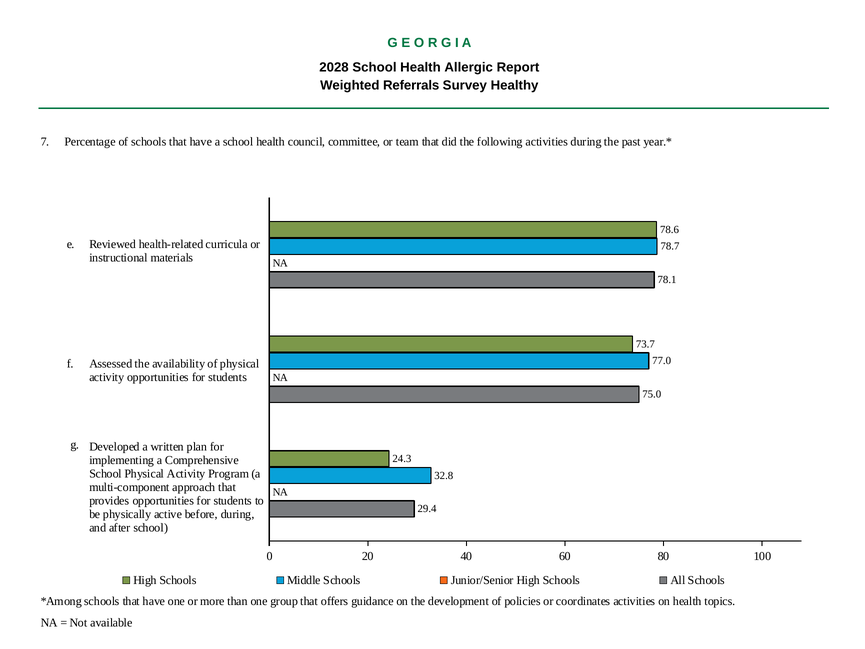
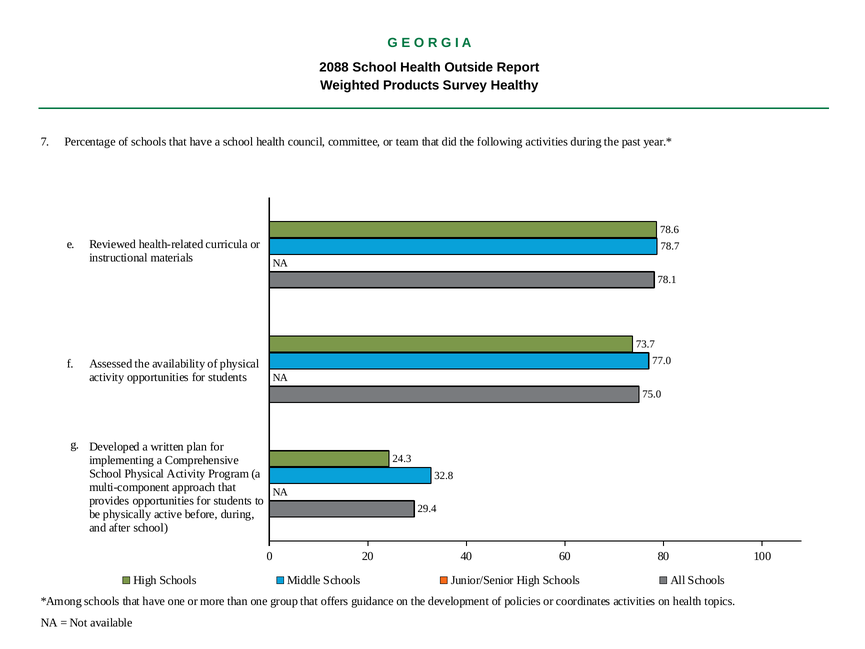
2028: 2028 -> 2088 (334, 67)
Allergic: Allergic -> Outside (469, 67)
Referrals: Referrals -> Products (411, 85)
